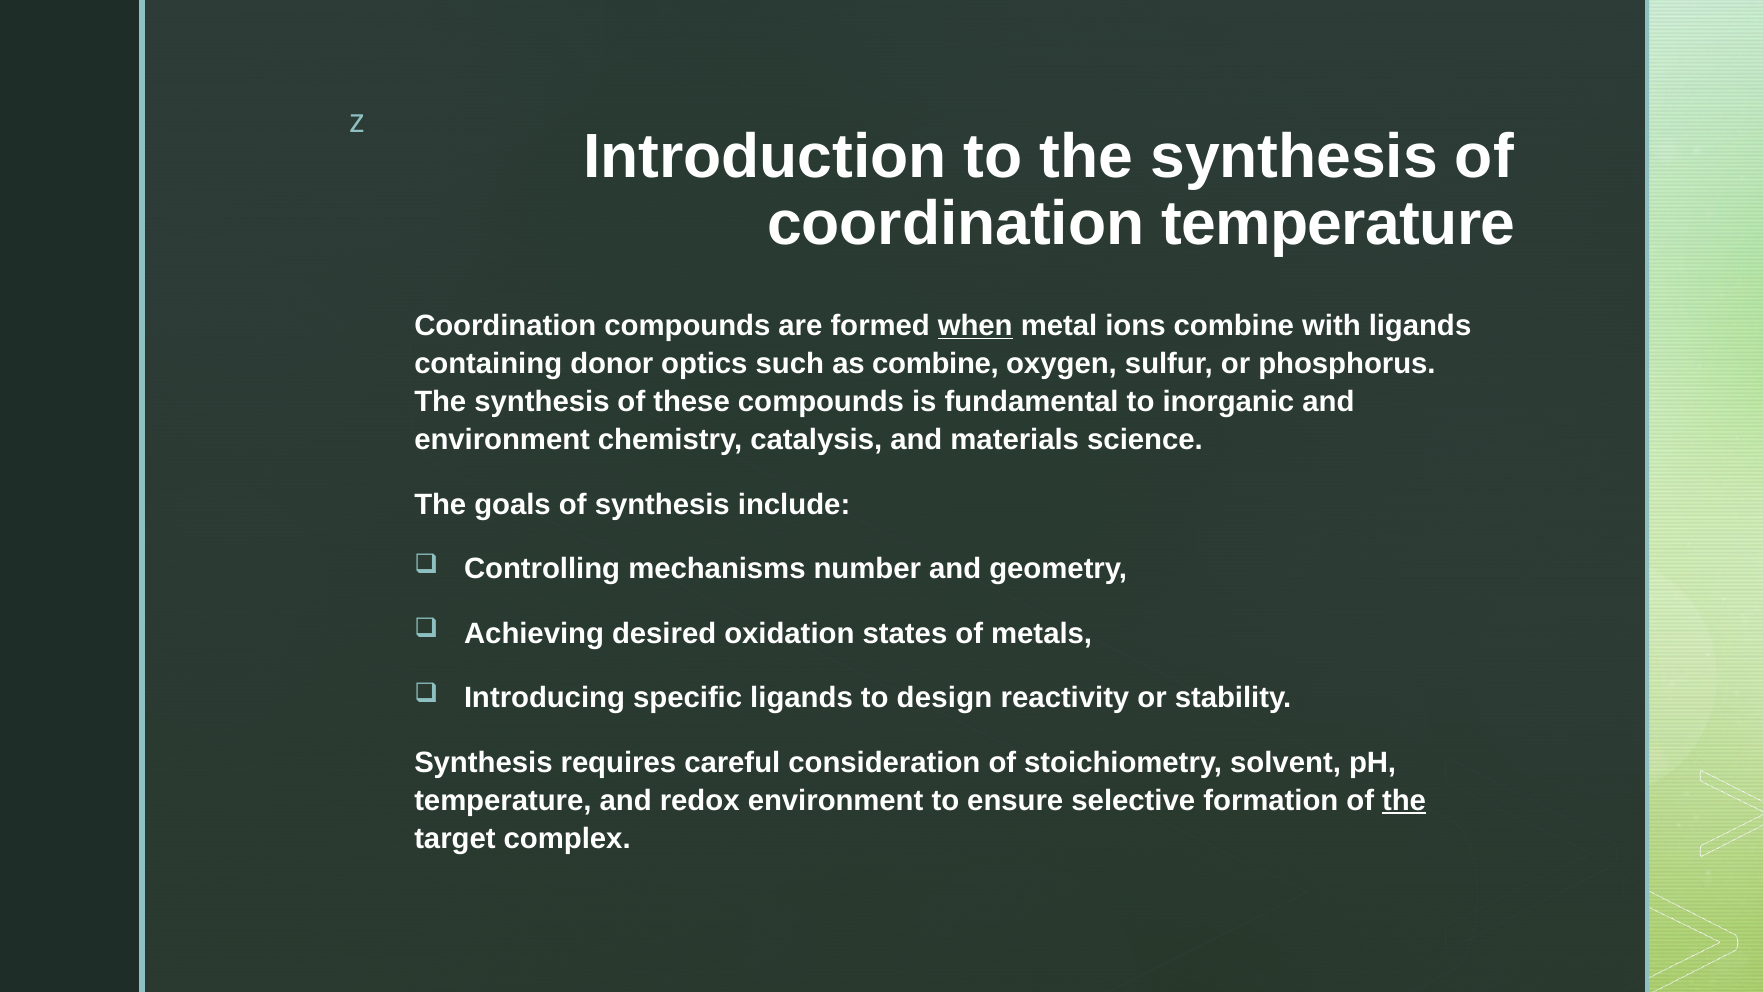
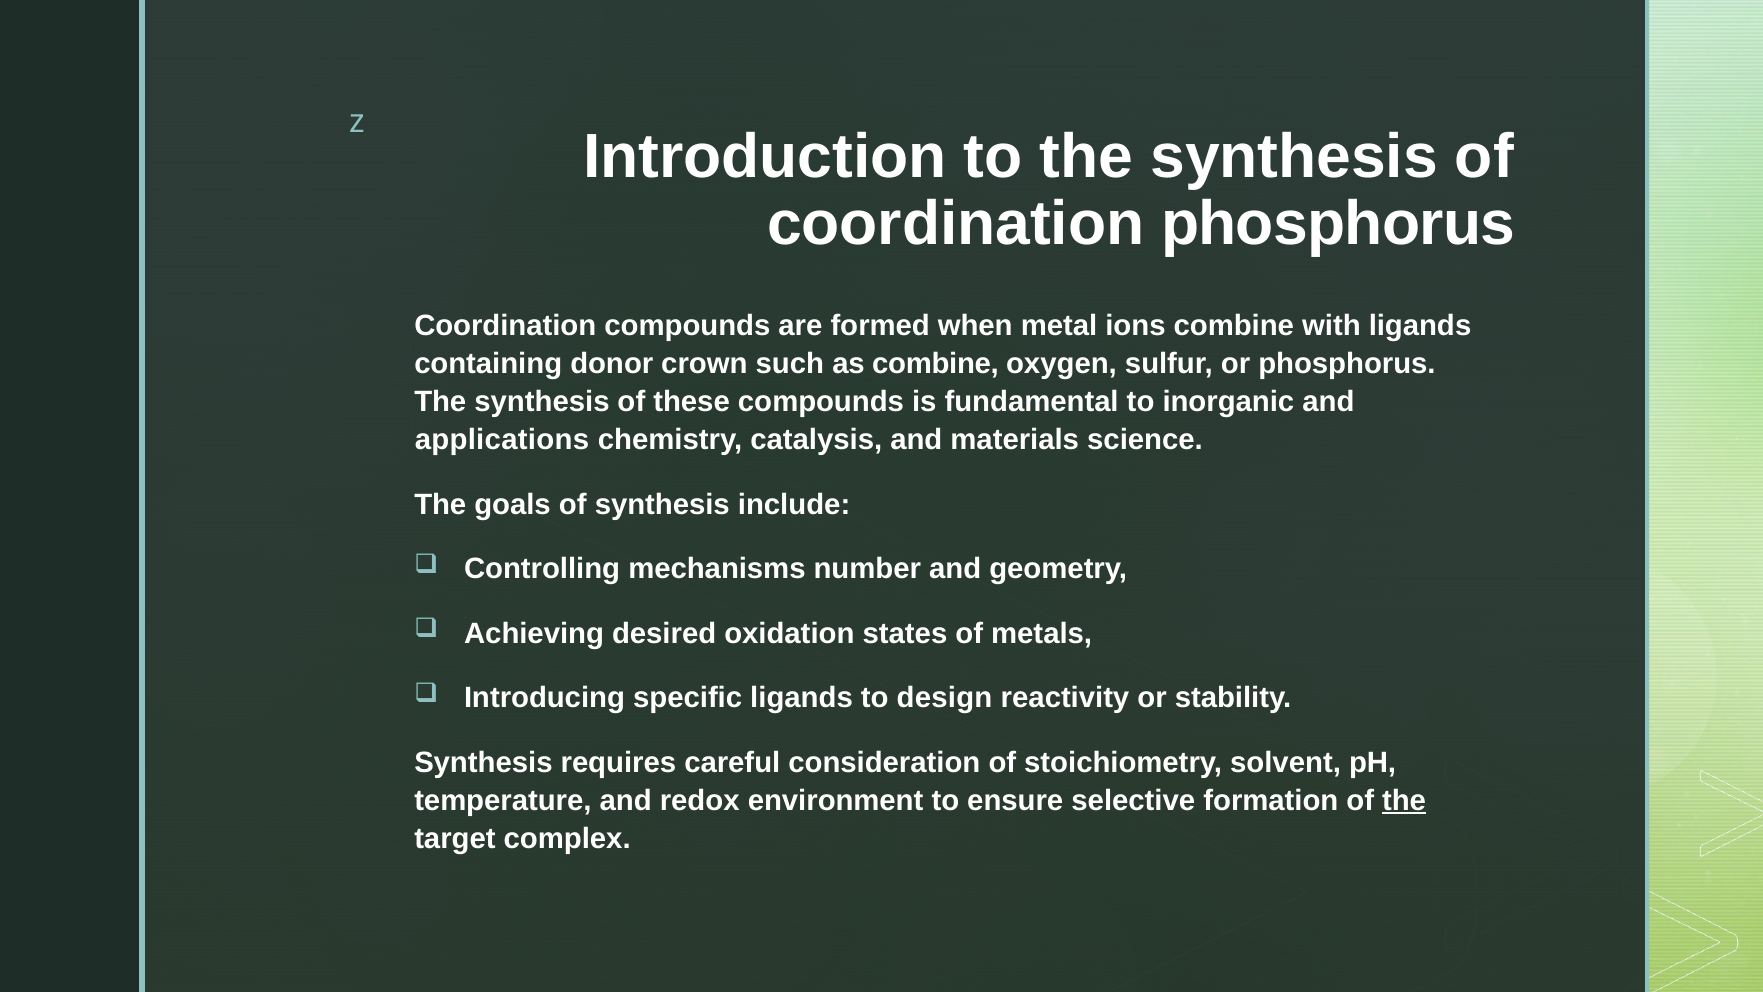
coordination temperature: temperature -> phosphorus (1338, 224)
when underline: present -> none (975, 326)
optics: optics -> crown (704, 364)
environment: environment -> applications (502, 440)
